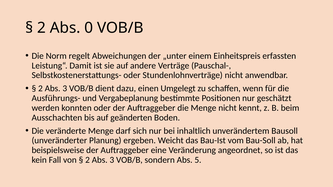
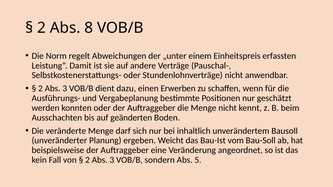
0: 0 -> 8 (89, 28)
Umgelegt: Umgelegt -> Erwerben (178, 89)
